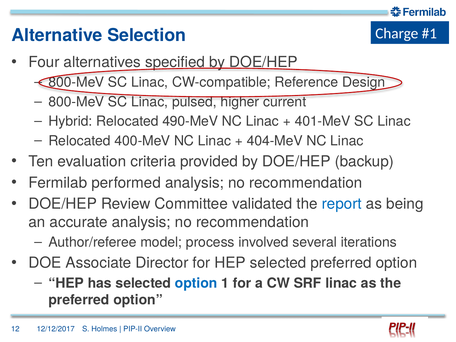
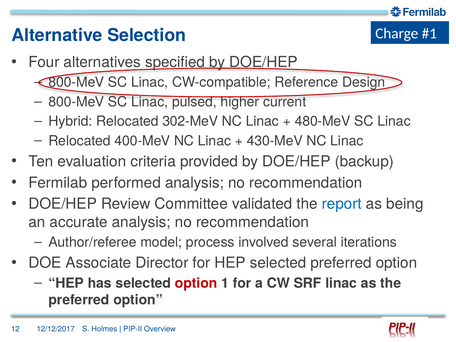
490-MeV: 490-MeV -> 302-MeV (190, 121)
401-MeV: 401-MeV -> 480-MeV (323, 121)
404-MeV: 404-MeV -> 430-MeV (275, 141)
option colour: blue -> red (196, 283)
